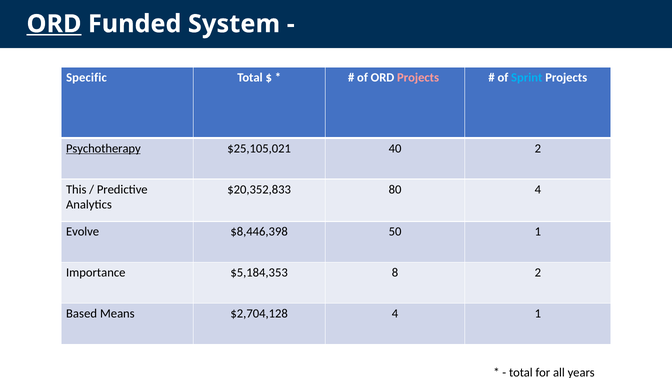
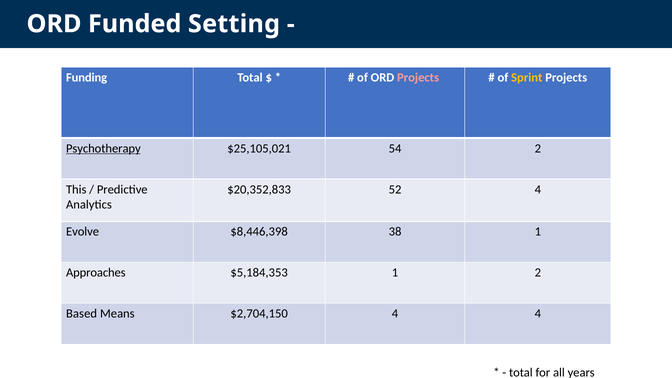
ORD underline: present -> none (54, 24)
System: System -> Setting (234, 24)
Specific: Specific -> Funding (87, 78)
Sprint colour: light blue -> yellow (527, 78)
40: 40 -> 54 (395, 148)
80: 80 -> 52 (395, 189)
50: 50 -> 38 (395, 232)
Importance: Importance -> Approaches (96, 273)
$5,184,353 8: 8 -> 1 (395, 273)
$2,704,128: $2,704,128 -> $2,704,150 (259, 314)
4 1: 1 -> 4 (538, 314)
